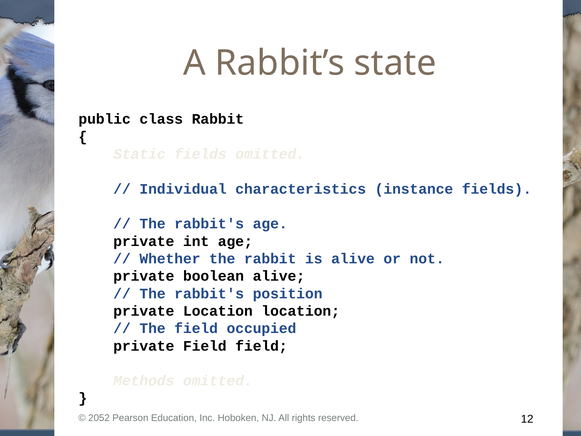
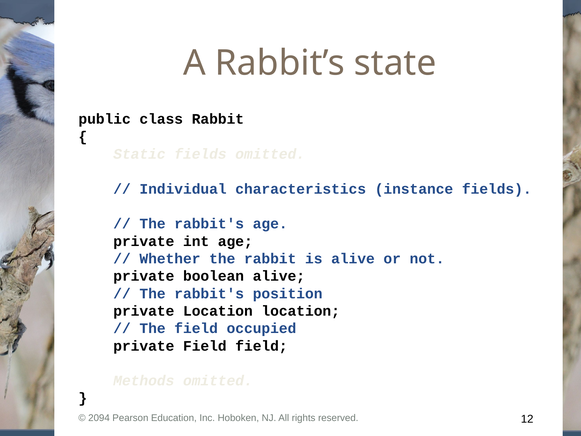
2052: 2052 -> 2094 (99, 418)
